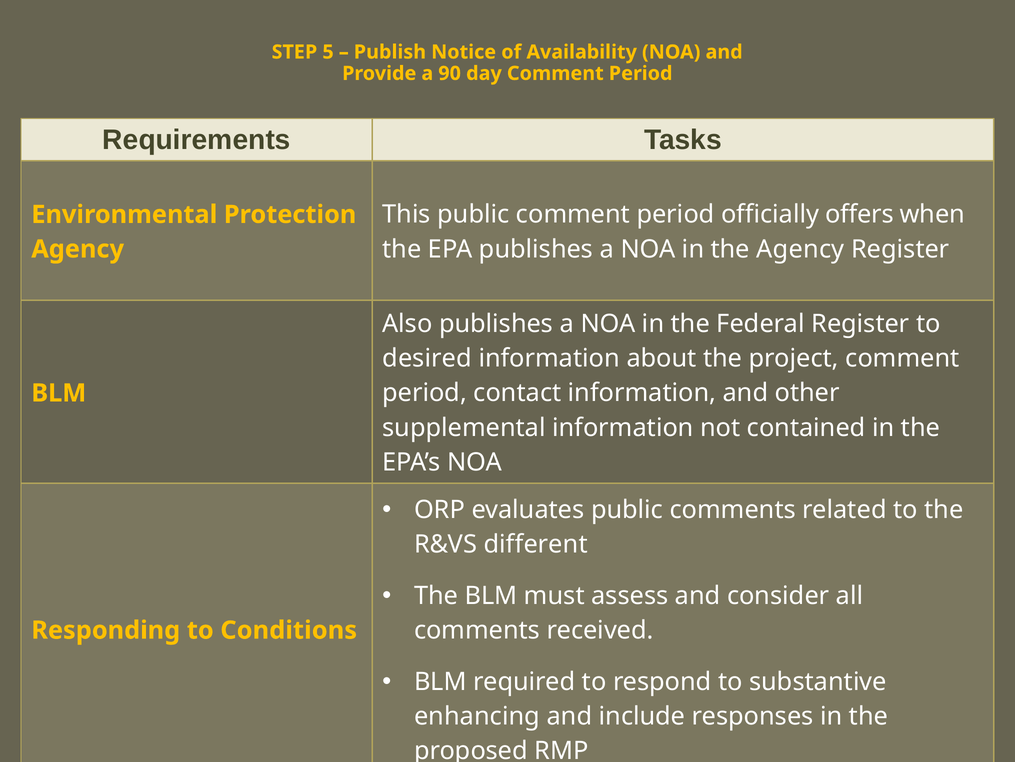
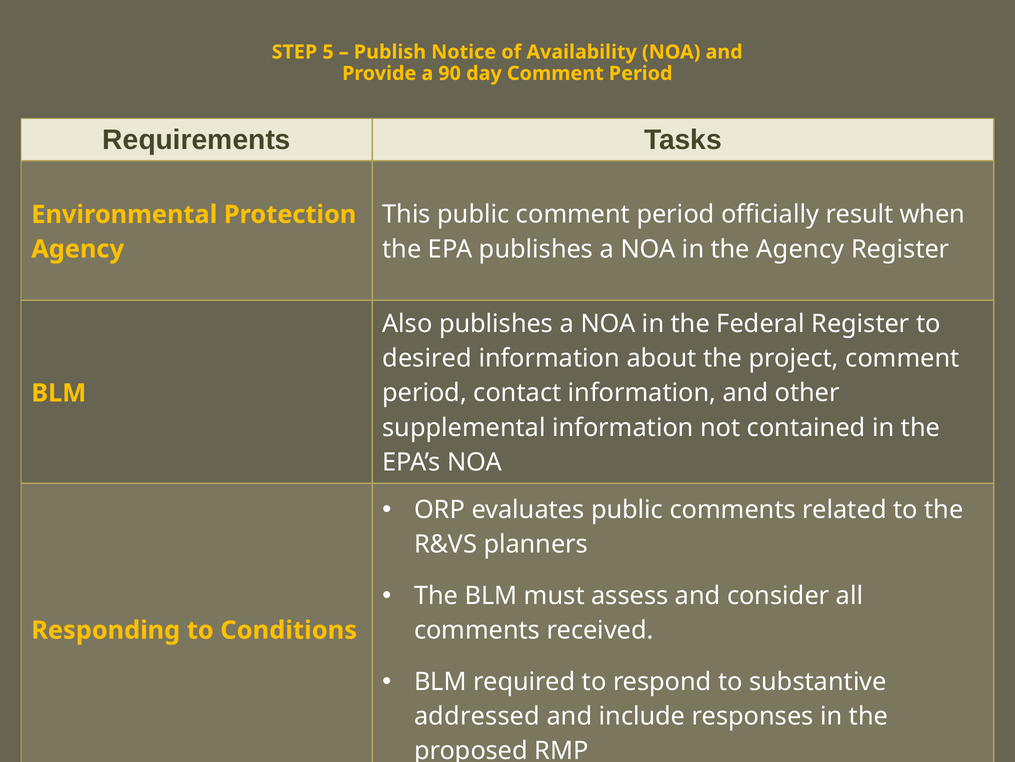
offers: offers -> result (859, 214)
different: different -> planners (536, 544)
enhancing: enhancing -> addressed (477, 716)
